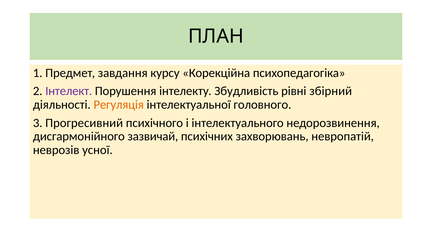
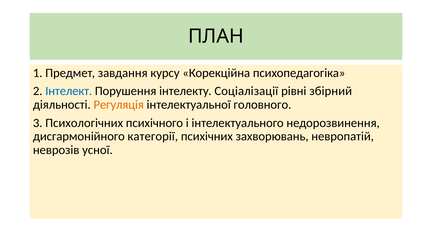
Інтелект colour: purple -> blue (69, 91)
Збудливість: Збудливість -> Соціалізації (246, 91)
Прогресивний: Прогресивний -> Психологічних (84, 123)
зазвичай: зазвичай -> категорії (153, 136)
